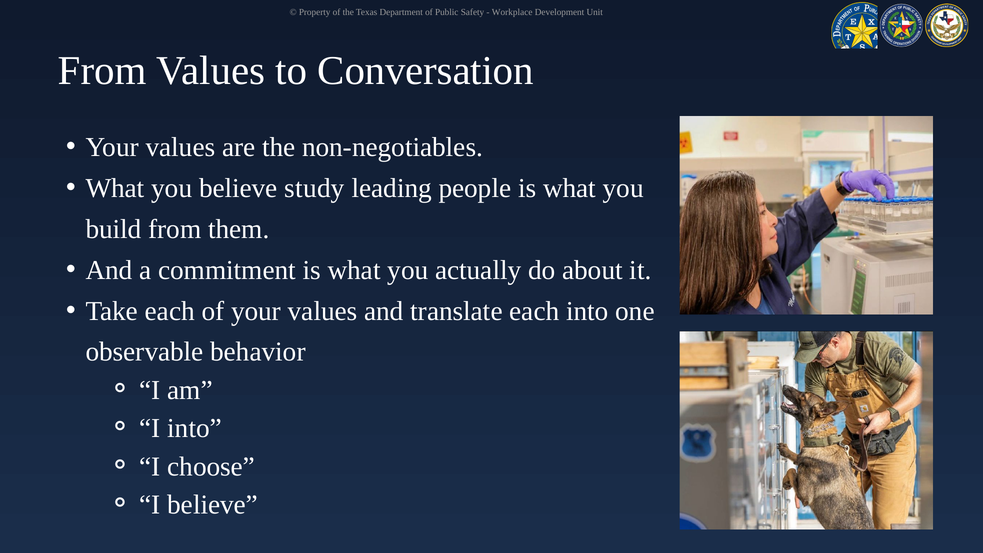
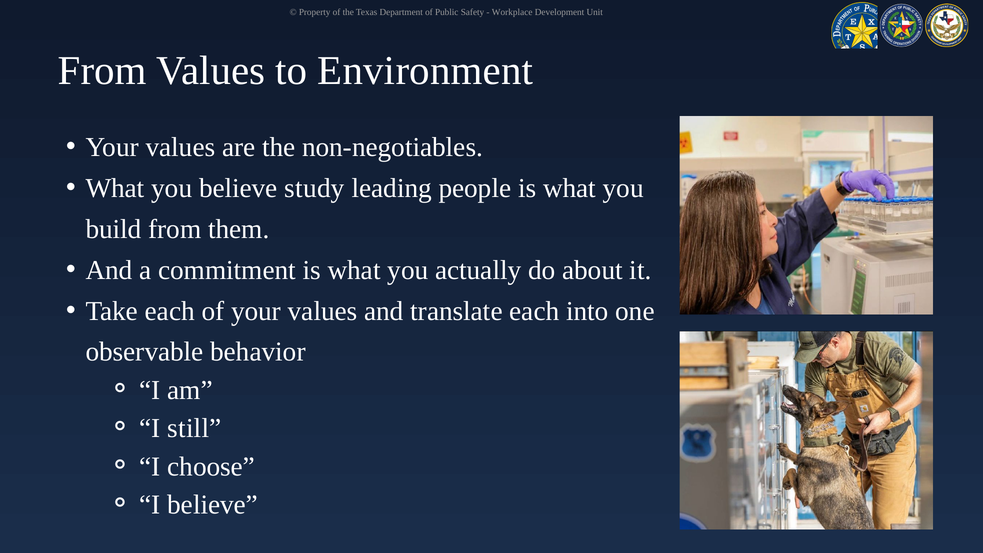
Conversation: Conversation -> Environment (425, 71)
I into: into -> still (194, 428)
